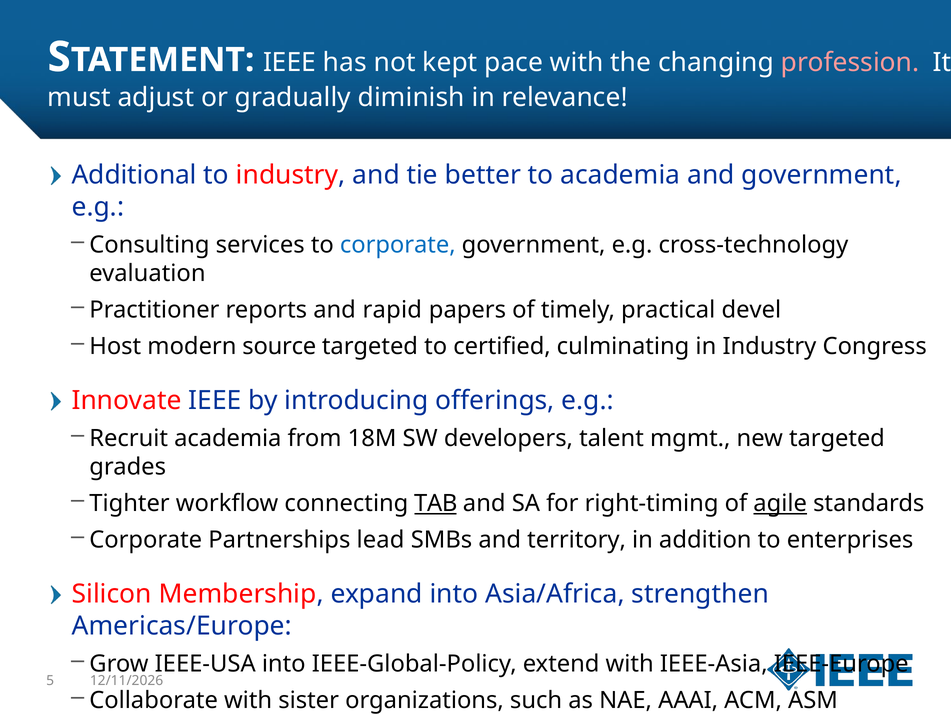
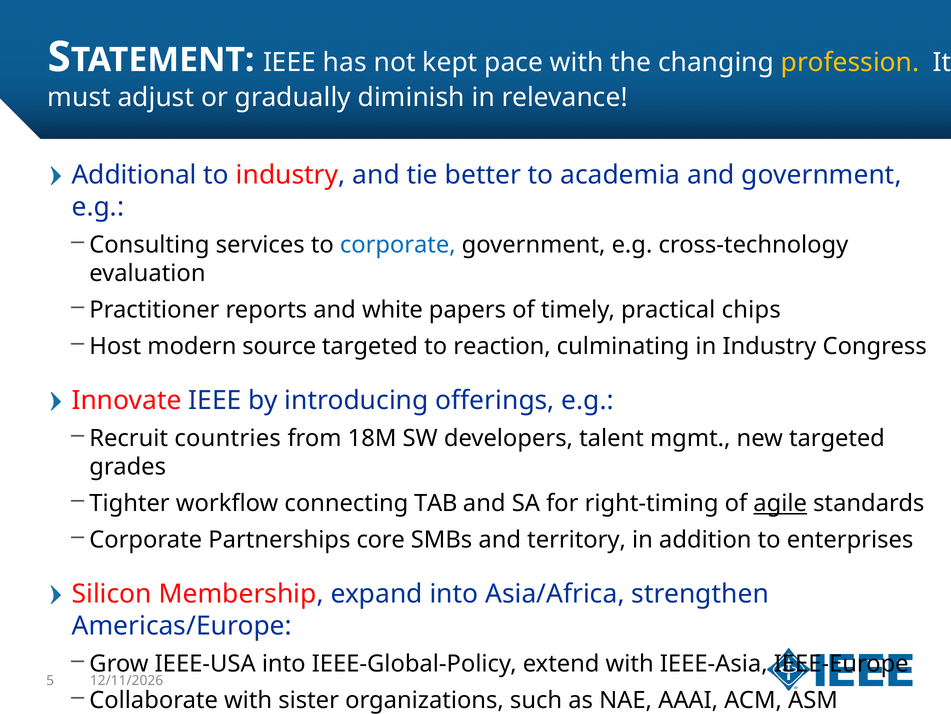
profession colour: pink -> yellow (850, 62)
rapid: rapid -> white (392, 310)
devel: devel -> chips (751, 310)
certified: certified -> reaction (502, 346)
Recruit academia: academia -> countries (228, 438)
TAB underline: present -> none (436, 503)
lead: lead -> core (381, 539)
